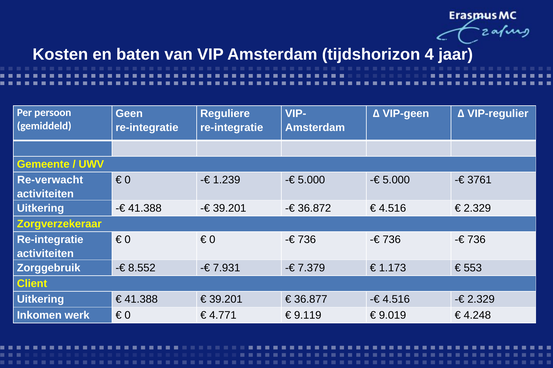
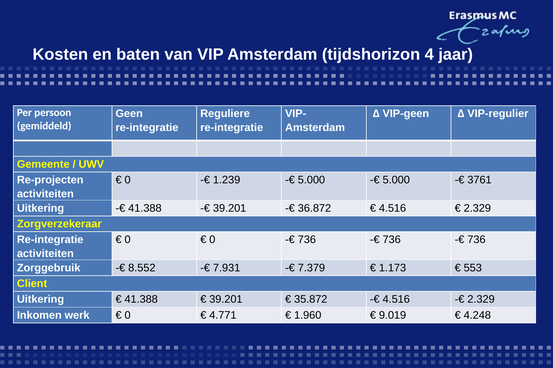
Re-verwacht: Re-verwacht -> Re-projecten (50, 180)
36.877: 36.877 -> 35.872 (311, 300)
9.119: 9.119 -> 1.960 (308, 316)
